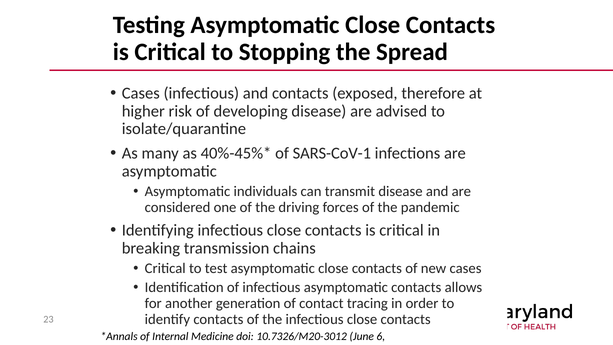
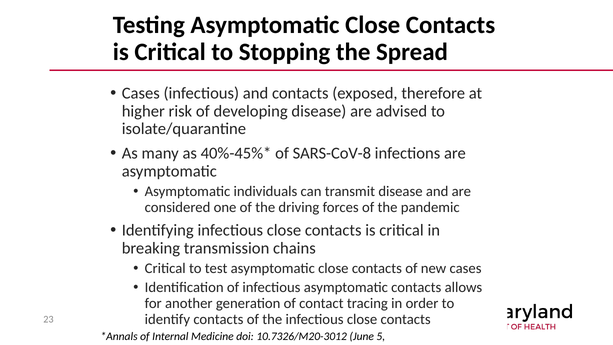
SARS-CoV-1: SARS-CoV-1 -> SARS-CoV-8 (332, 153)
6: 6 -> 5 (381, 336)
